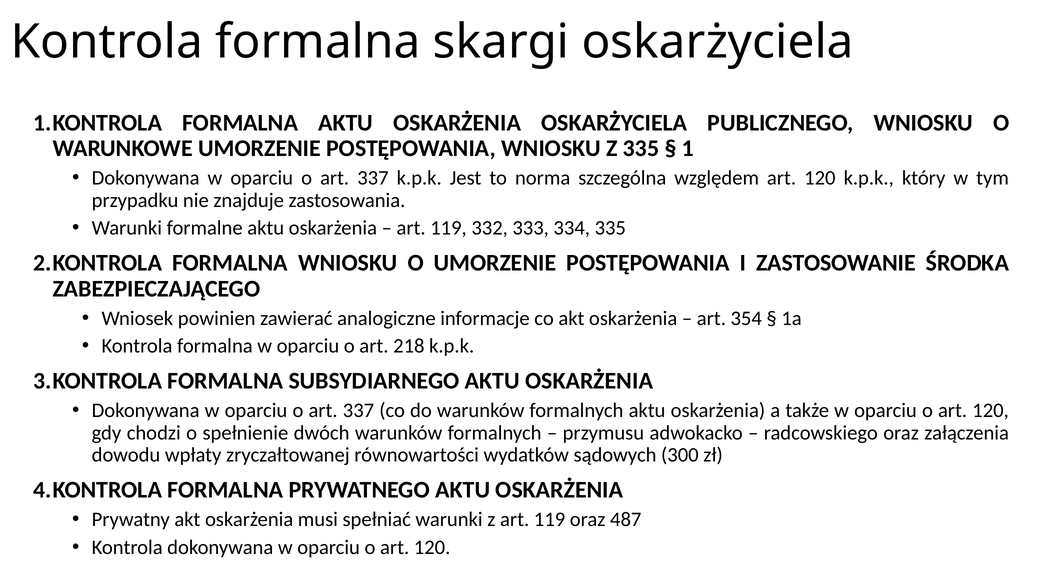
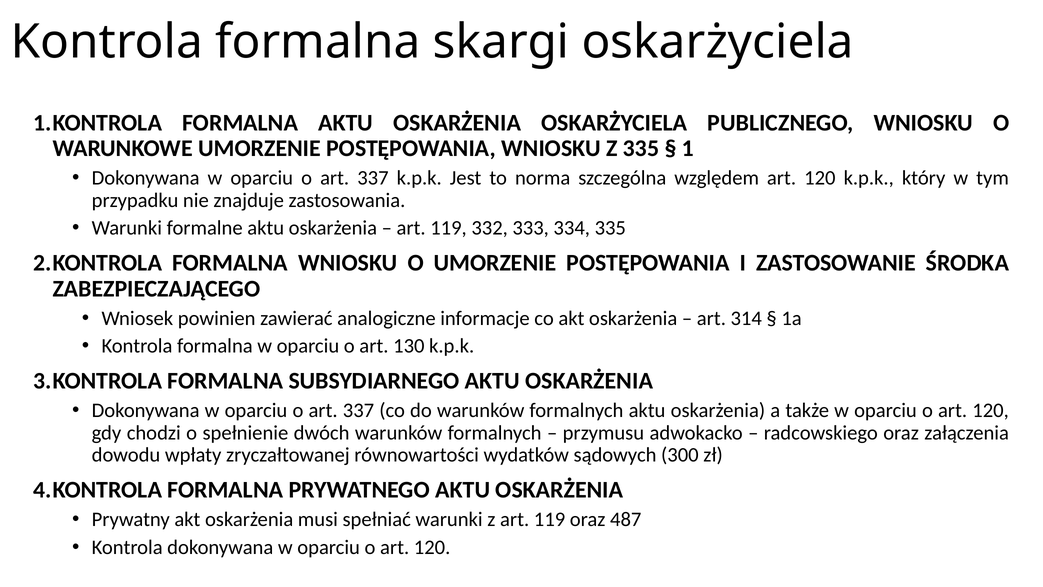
354: 354 -> 314 (746, 318)
218: 218 -> 130 (409, 346)
